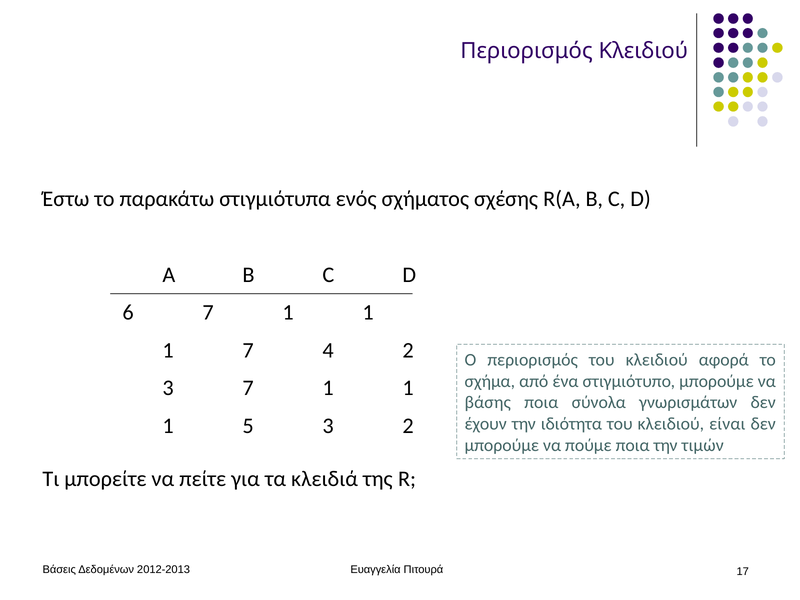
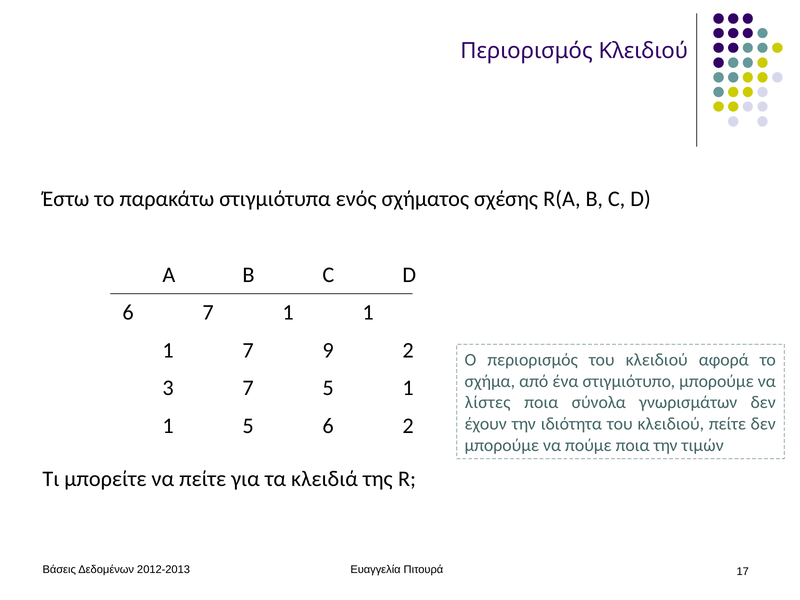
4: 4 -> 9 (328, 350)
3 7 1: 1 -> 5 (328, 388)
βάσης: βάσης -> λίστες (488, 403)
κλειδιού είναι: είναι -> πείτε (727, 424)
5 3: 3 -> 6 (328, 426)
